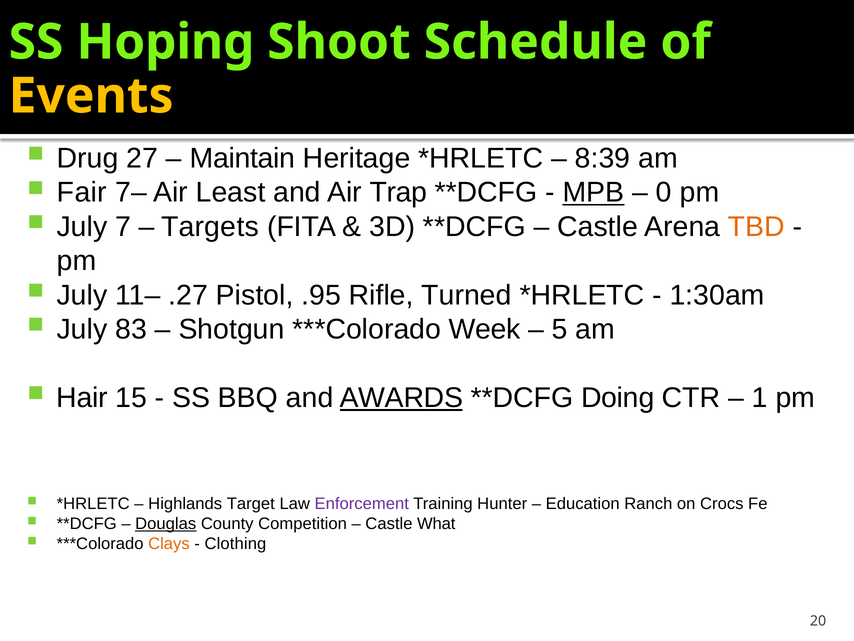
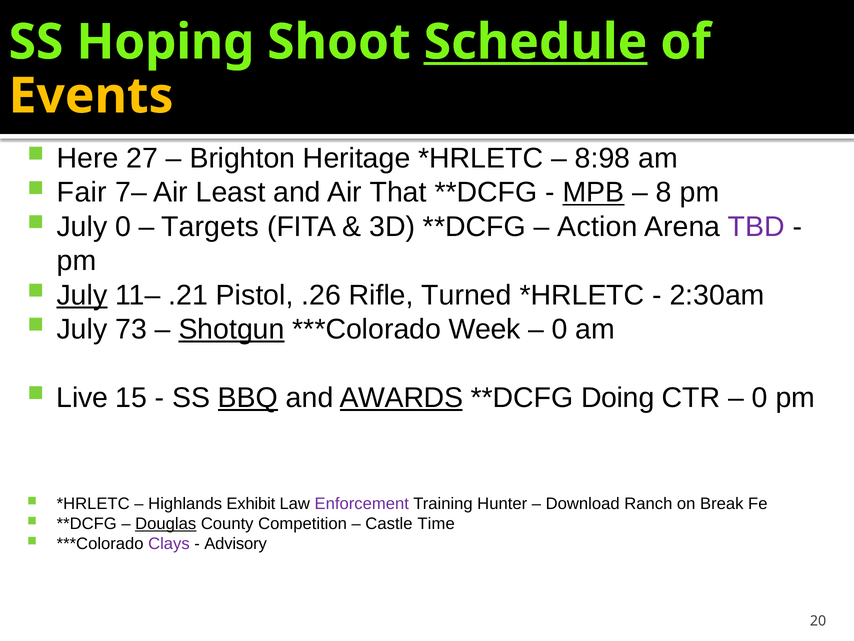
Schedule underline: none -> present (536, 42)
Drug: Drug -> Here (88, 158)
Maintain: Maintain -> Brighton (242, 158)
8:39: 8:39 -> 8:98 (603, 158)
Trap: Trap -> That (398, 192)
0: 0 -> 8 (664, 192)
July 7: 7 -> 0 (123, 227)
Castle: Castle -> Action (598, 227)
TBD colour: orange -> purple (756, 227)
July underline: none -> present (82, 295)
.27: .27 -> .21 (188, 295)
.95: .95 -> .26 (321, 295)
1:30am: 1:30am -> 2:30am (717, 295)
83: 83 -> 73 (131, 329)
Shotgun underline: none -> present (232, 329)
5: 5 -> 0 (560, 329)
Hair: Hair -> Live (82, 397)
BBQ underline: none -> present (248, 397)
1: 1 -> 0 (760, 397)
Target: Target -> Exhibit (251, 503)
Education: Education -> Download (583, 503)
Crocs: Crocs -> Break (722, 503)
What: What -> Time (436, 523)
Clays colour: orange -> purple (169, 543)
Clothing: Clothing -> Advisory (236, 543)
